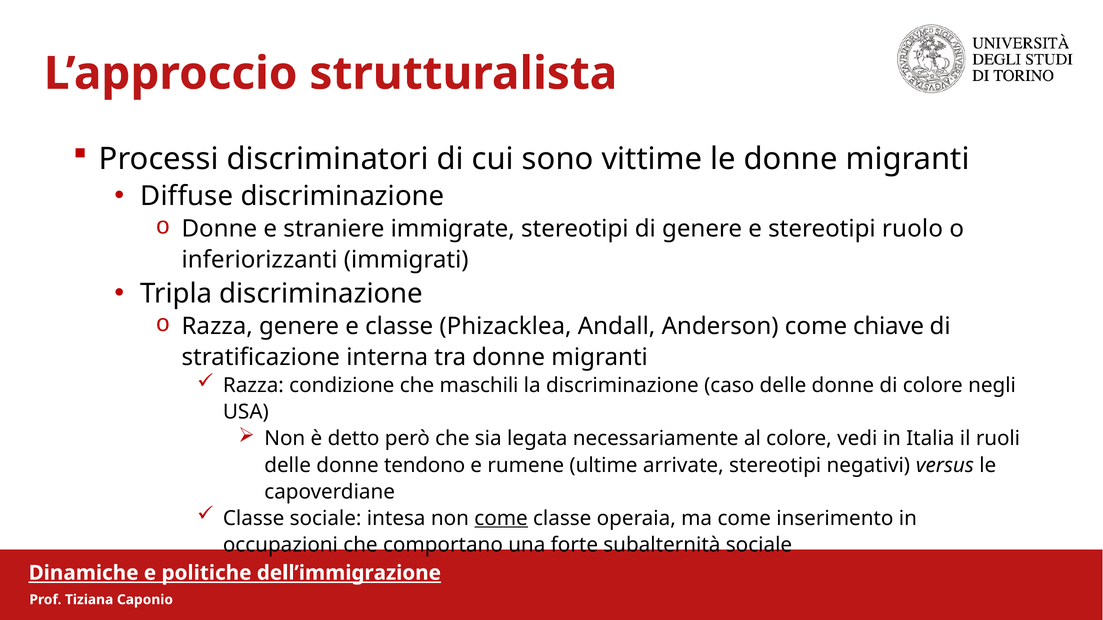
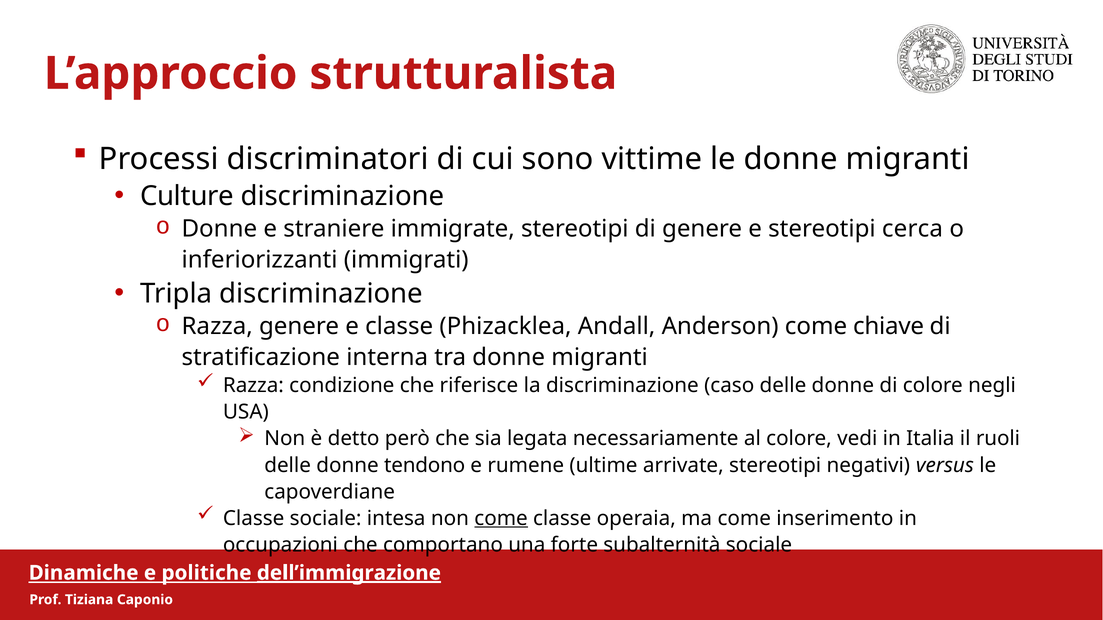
Diffuse: Diffuse -> Culture (187, 196)
ruolo: ruolo -> cerca (912, 229)
maschili: maschili -> riferisce (479, 386)
dell’immigrazione underline: none -> present (349, 573)
